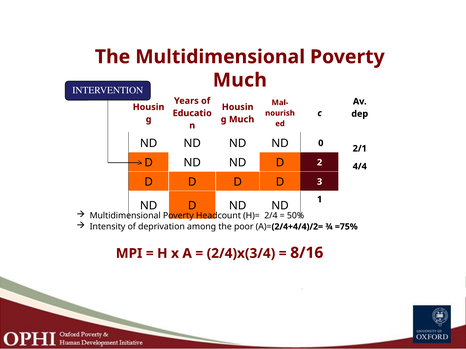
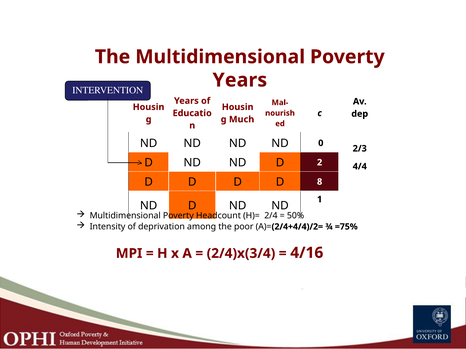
Much: Much -> Years (240, 80)
2/1: 2/1 -> 2/3 (360, 149)
3: 3 -> 8 (320, 182)
8/16: 8/16 -> 4/16 (307, 253)
